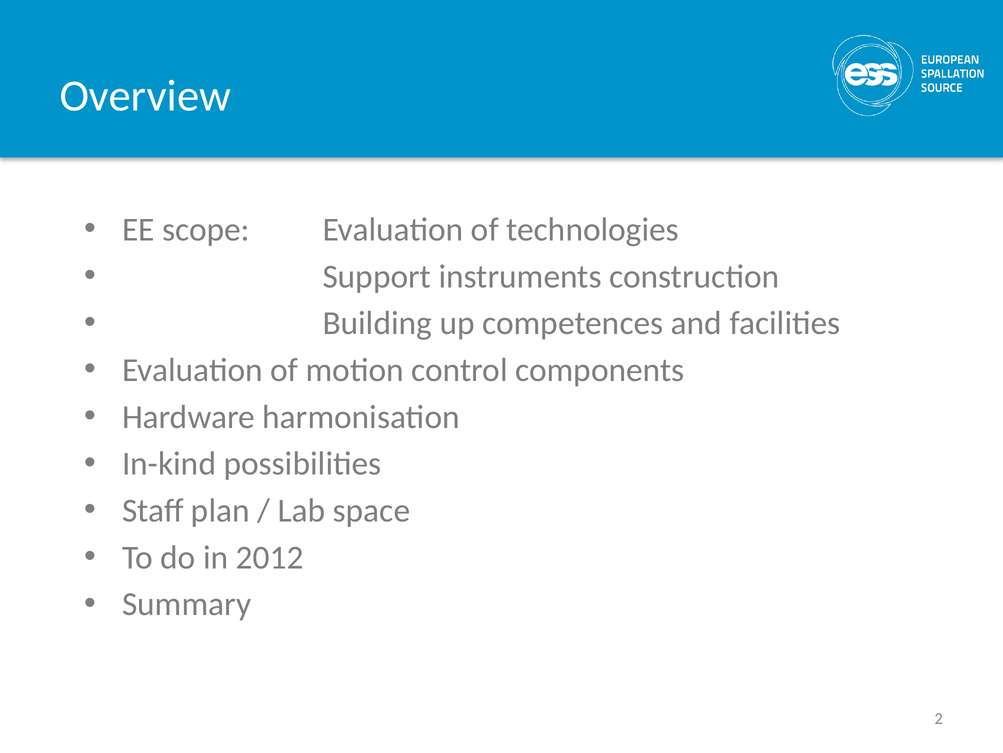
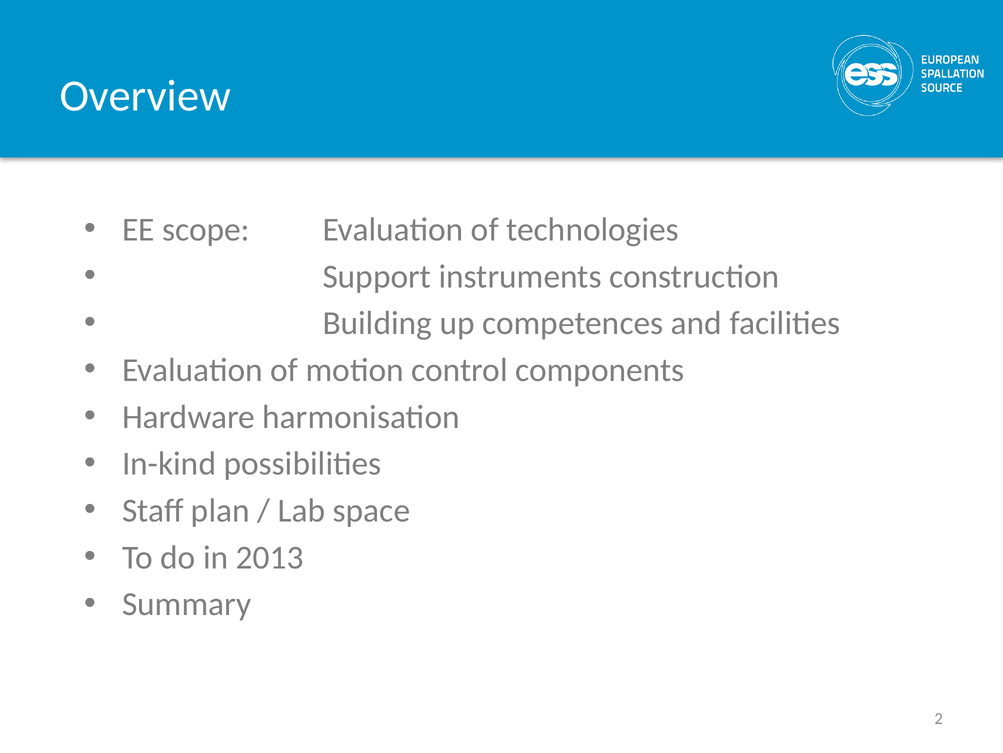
2012: 2012 -> 2013 (270, 557)
